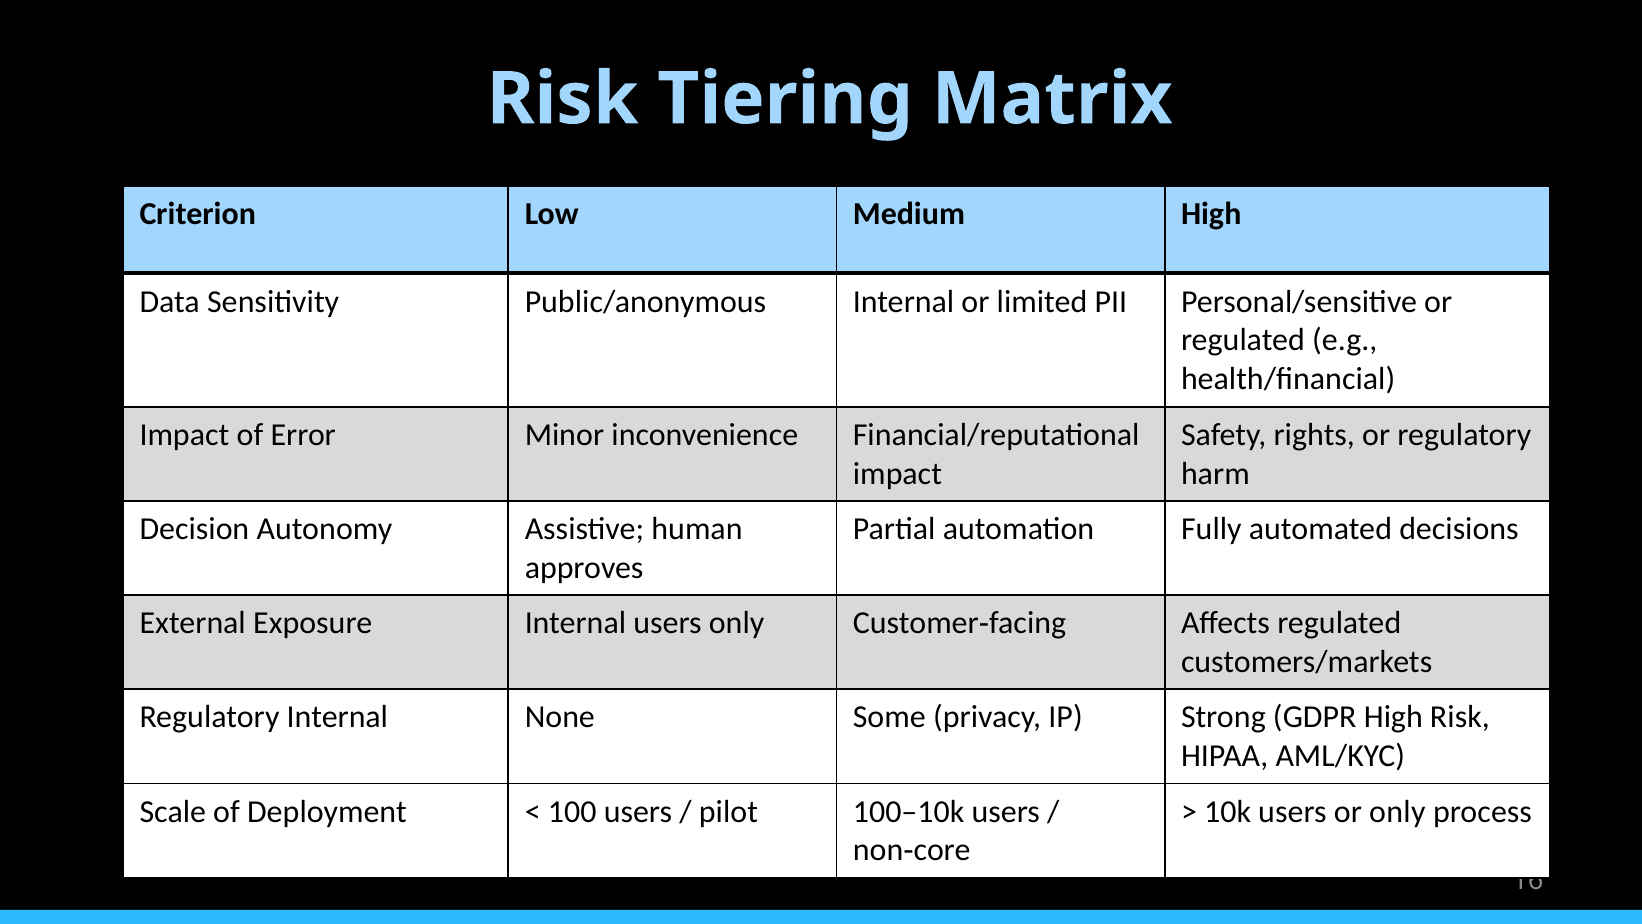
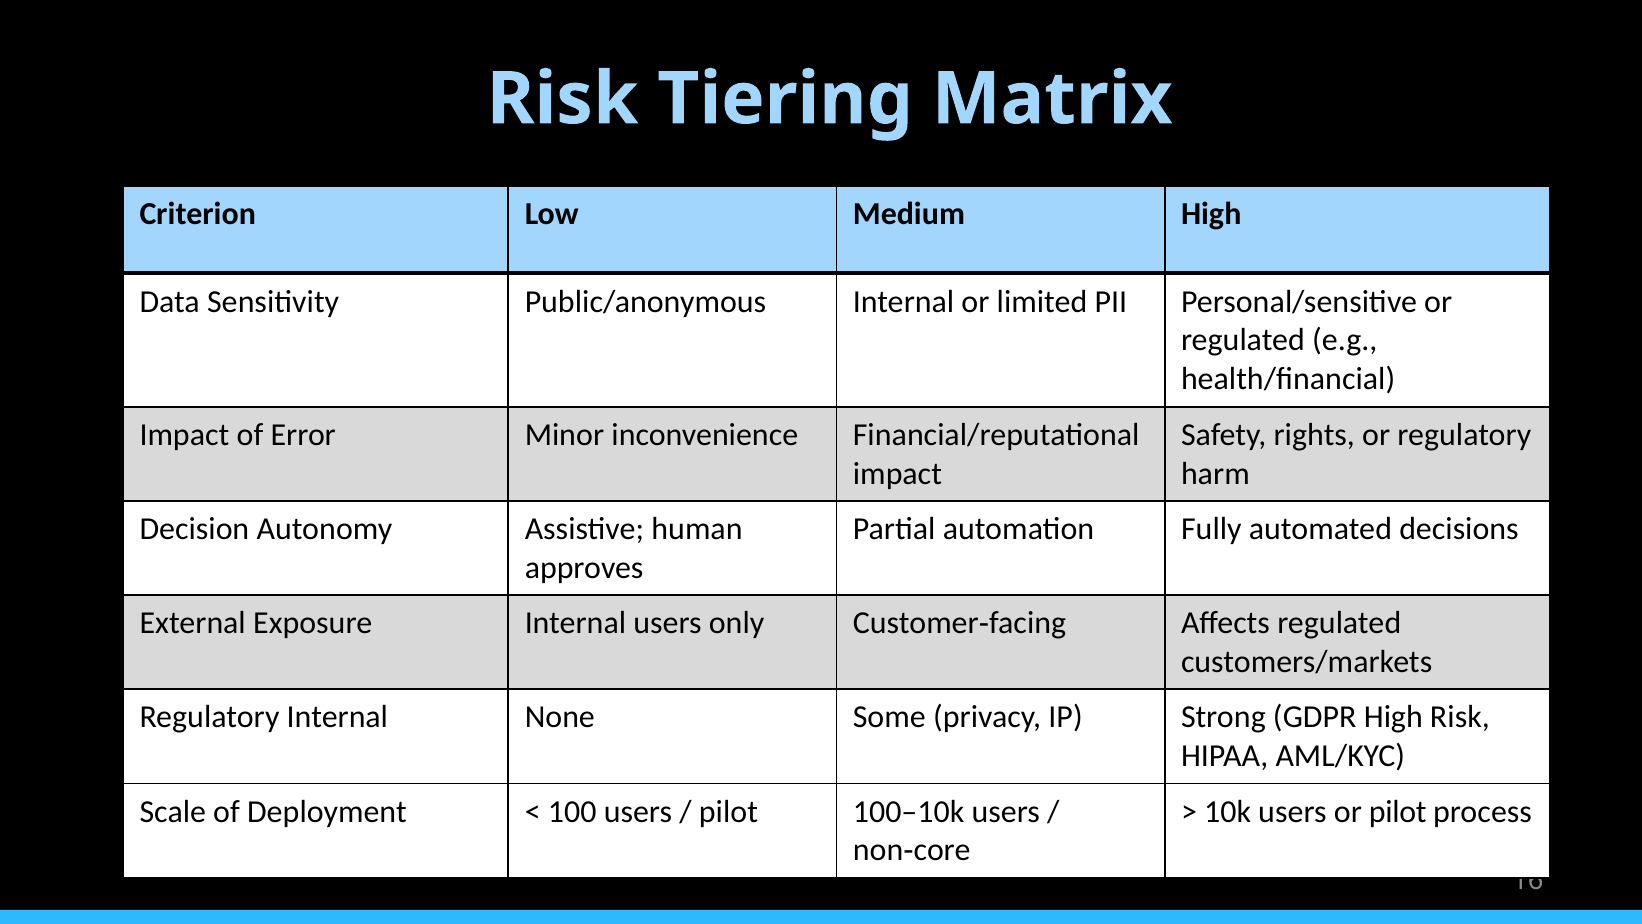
or only: only -> pilot (1398, 811)
